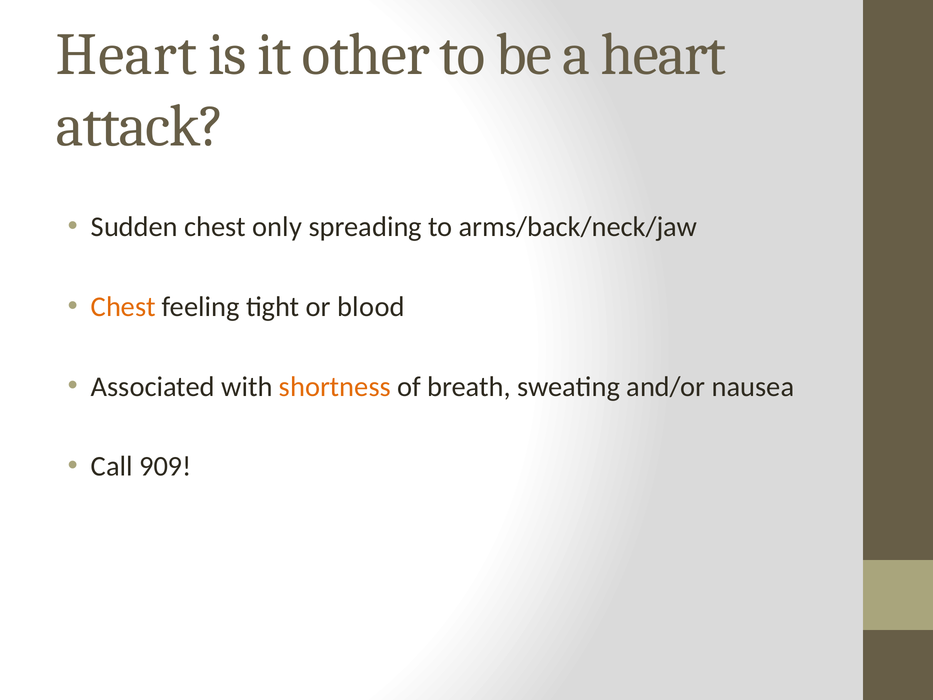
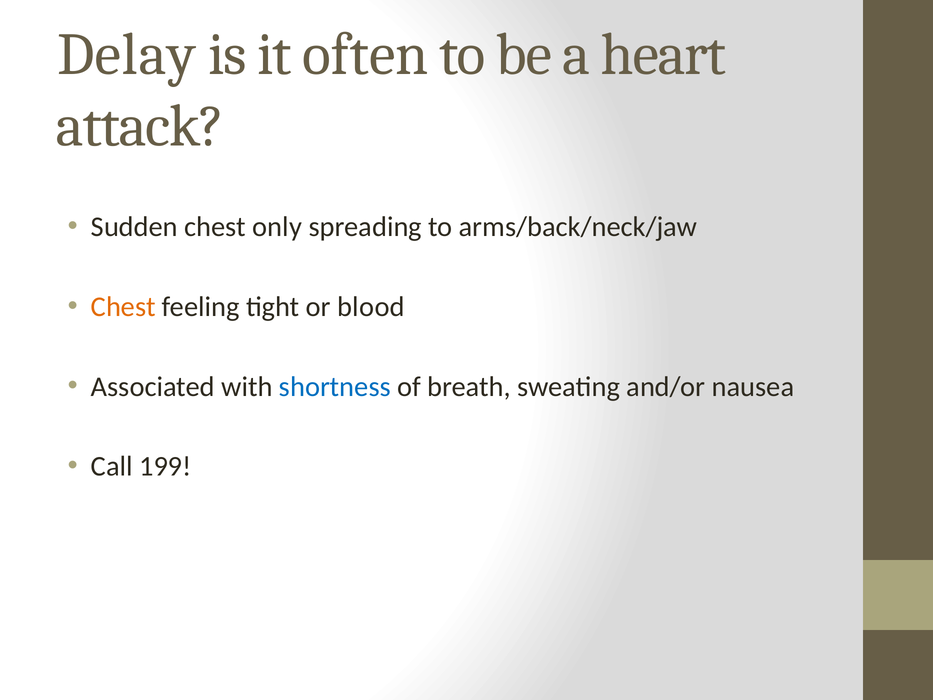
Heart: Heart -> Delay (126, 55)
other: other -> often (366, 55)
shortness colour: orange -> blue (335, 386)
909: 909 -> 199 (165, 466)
